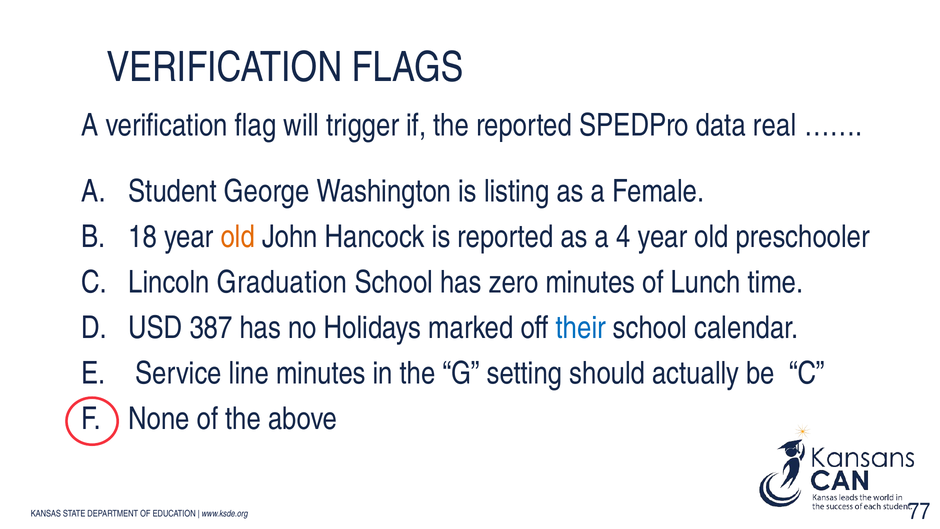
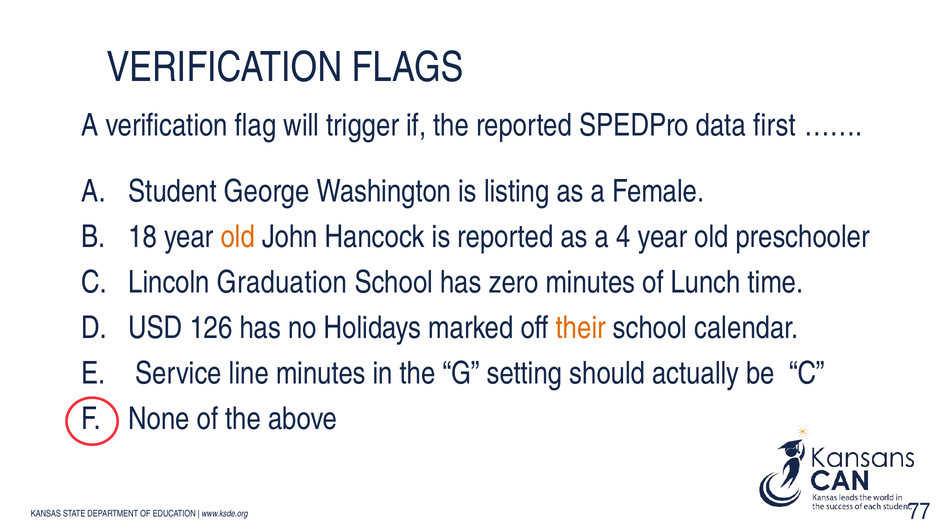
real: real -> first (775, 126)
387: 387 -> 126 (211, 328)
their colour: blue -> orange (581, 328)
